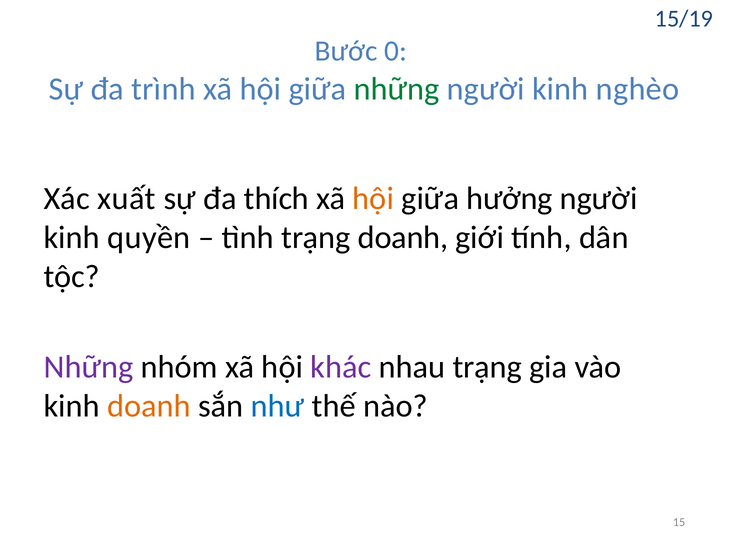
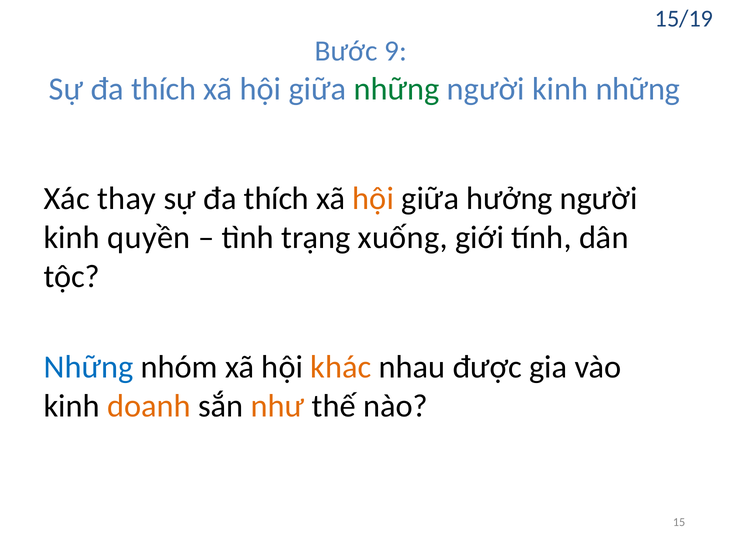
0: 0 -> 9 (396, 51)
trình: trình -> thích (164, 89)
kinh nghèo: nghèo -> những (638, 89)
xuất: xuất -> thay (127, 198)
trạng doanh: doanh -> xuống (403, 237)
Những colour: purple -> blue (89, 367)
khác colour: purple -> orange (341, 367)
nhau trạng: trạng -> được (487, 367)
như colour: blue -> orange (278, 406)
